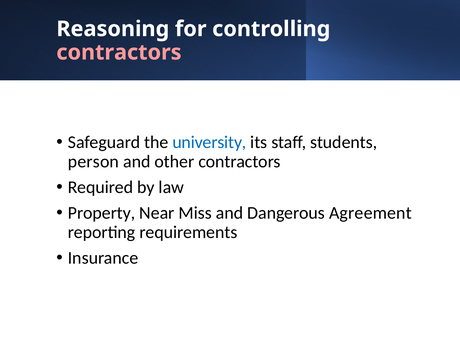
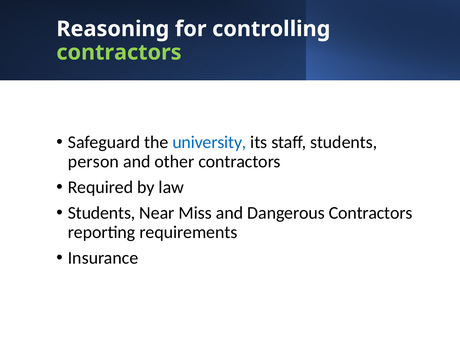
contractors colour: pink -> light green (119, 52)
Property: Property -> Students (102, 213)
Dangerous Agreement: Agreement -> Contractors (371, 213)
